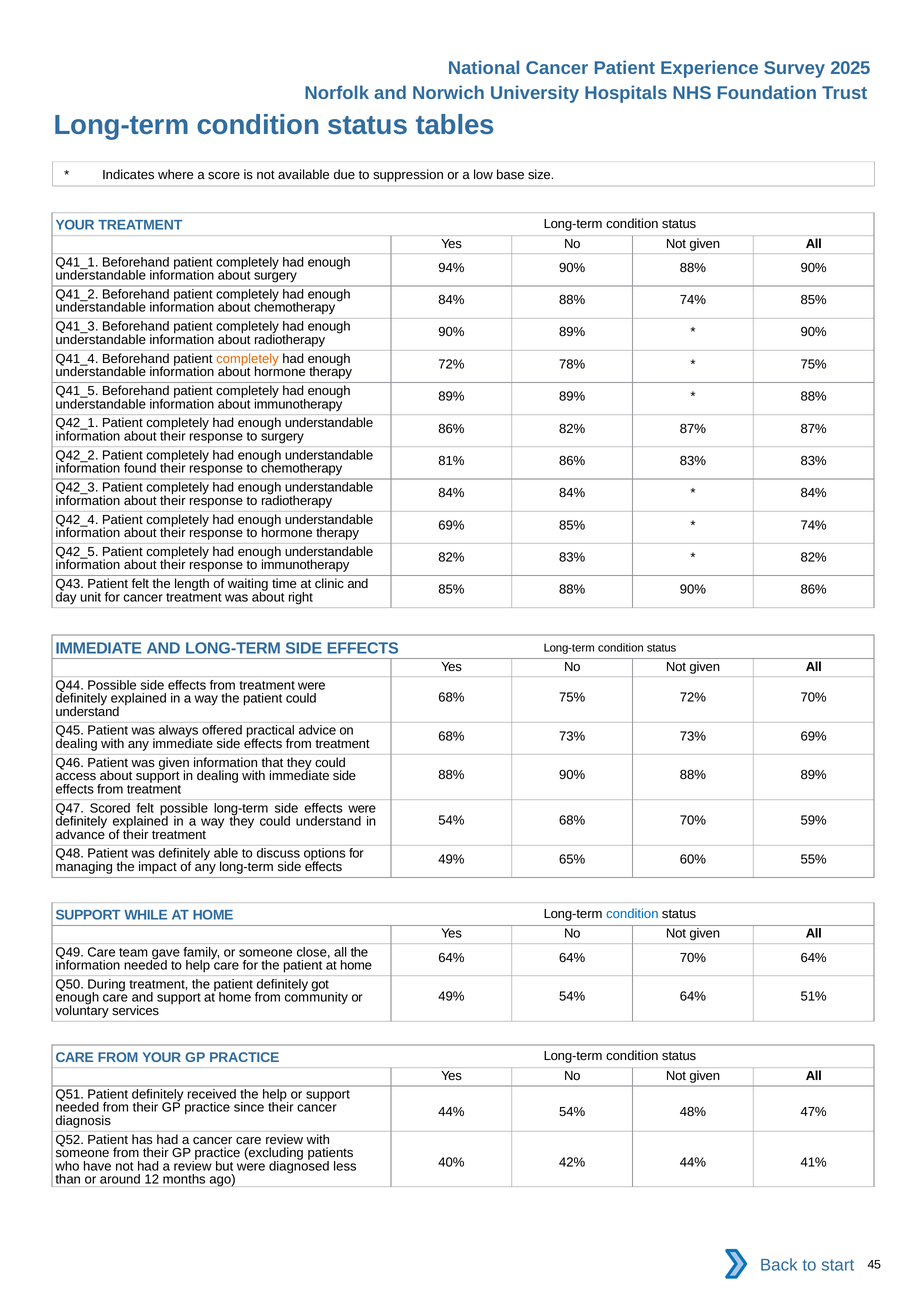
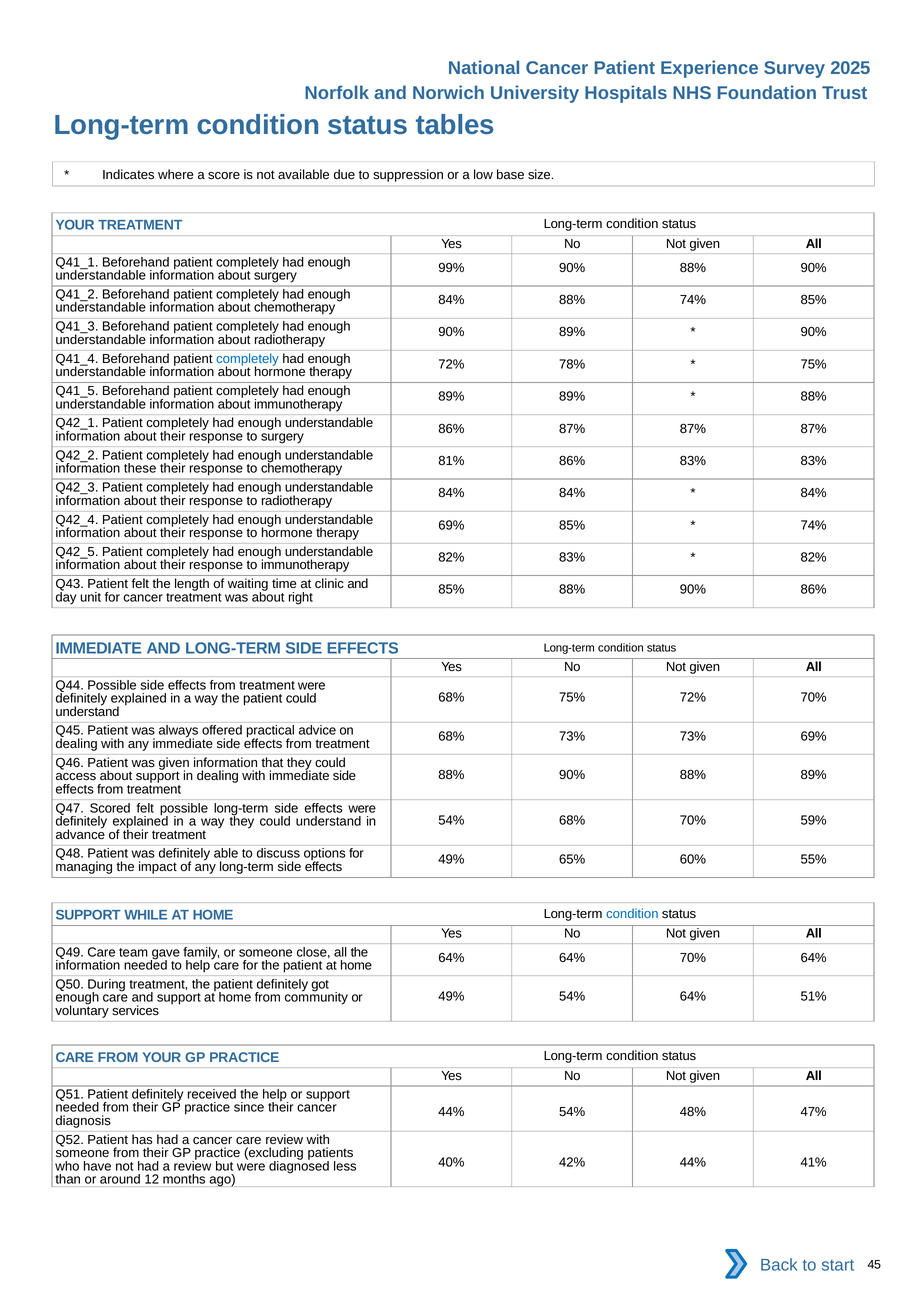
94%: 94% -> 99% (451, 268)
completely colour: orange -> blue (247, 359)
86% 82%: 82% -> 87% (572, 429)
found: found -> these (140, 469)
